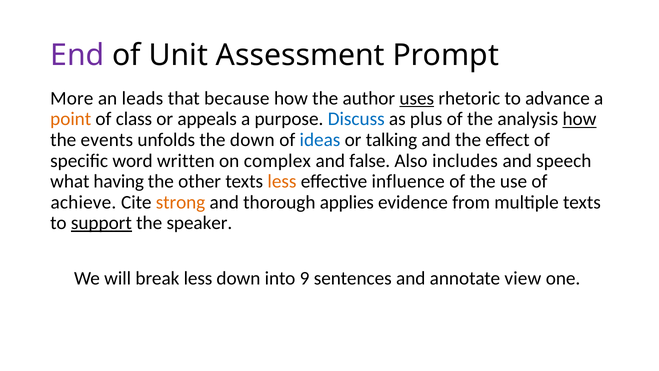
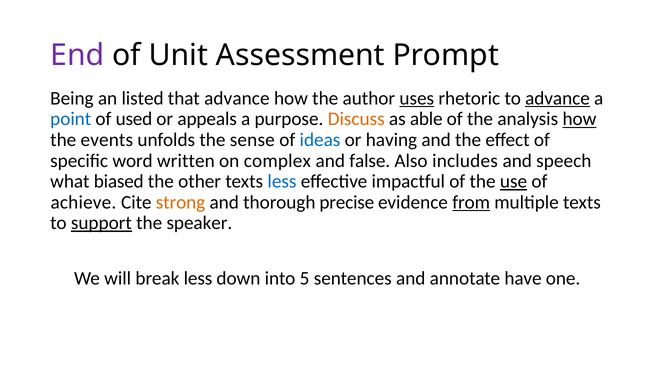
More: More -> Being (72, 98)
leads: leads -> listed (143, 98)
that because: because -> advance (237, 98)
advance underline: none -> present (557, 98)
point colour: orange -> blue (71, 119)
class: class -> used (134, 119)
Discuss colour: blue -> orange (356, 119)
plus: plus -> able (426, 119)
the down: down -> sense (252, 140)
talking: talking -> having (391, 140)
having: having -> biased (119, 181)
less colour: orange -> blue (282, 181)
influence: influence -> impactful (408, 181)
use underline: none -> present (514, 181)
applies: applies -> precise (347, 202)
from underline: none -> present (471, 202)
9: 9 -> 5 (305, 278)
view: view -> have (523, 278)
